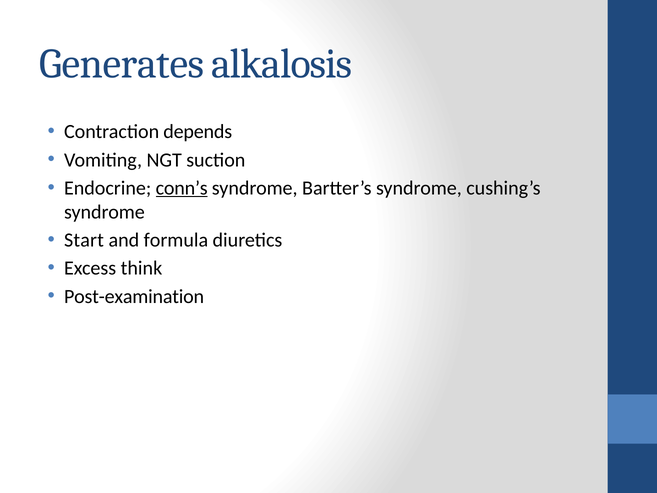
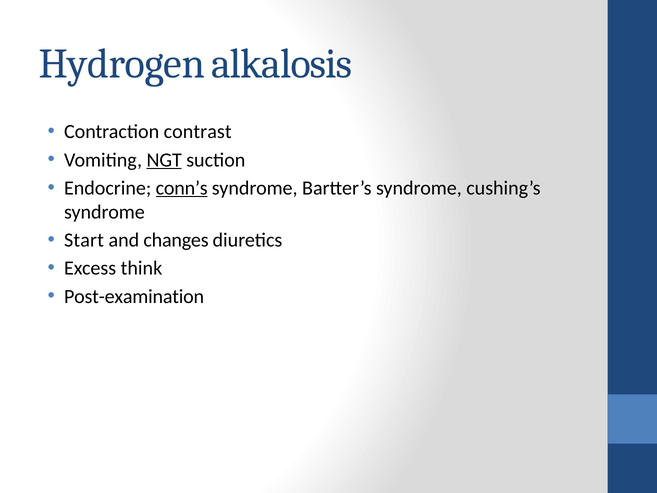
Generates: Generates -> Hydrogen (122, 64)
depends: depends -> contrast (198, 132)
NGT underline: none -> present (164, 160)
formula: formula -> changes (176, 240)
